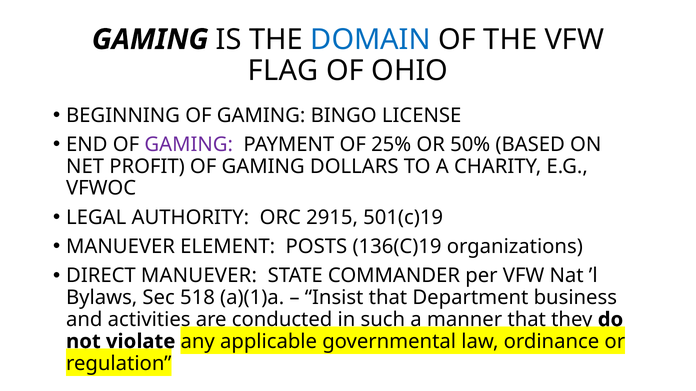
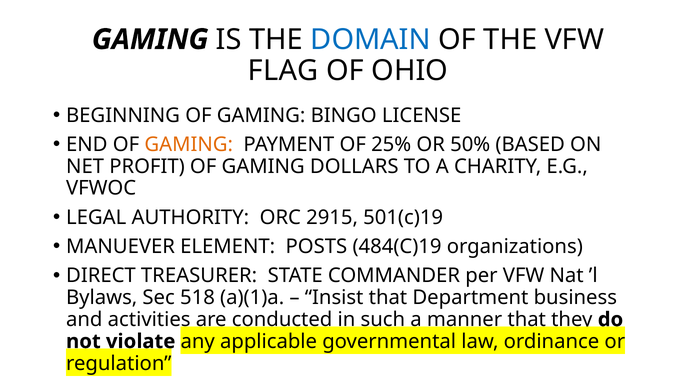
GAMING colour: purple -> orange (189, 145)
136(C)19: 136(C)19 -> 484(C)19 (397, 247)
DIRECT MANUEVER: MANUEVER -> TREASURER (199, 276)
